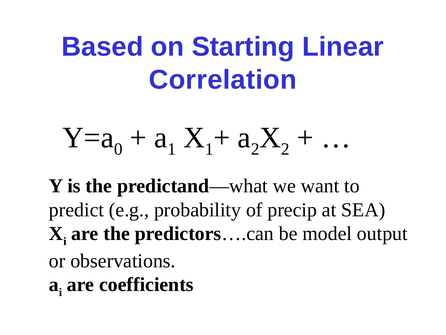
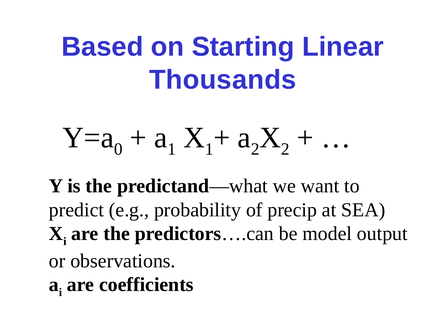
Correlation: Correlation -> Thousands (223, 80)
